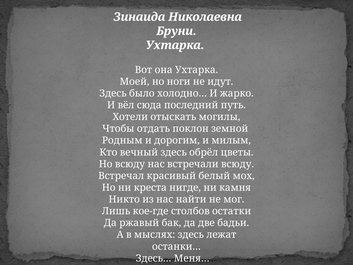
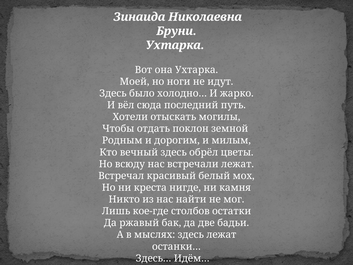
встречали всюду: всюду -> лежат (238, 164)
Меня…: Меня… -> Идём… (192, 258)
